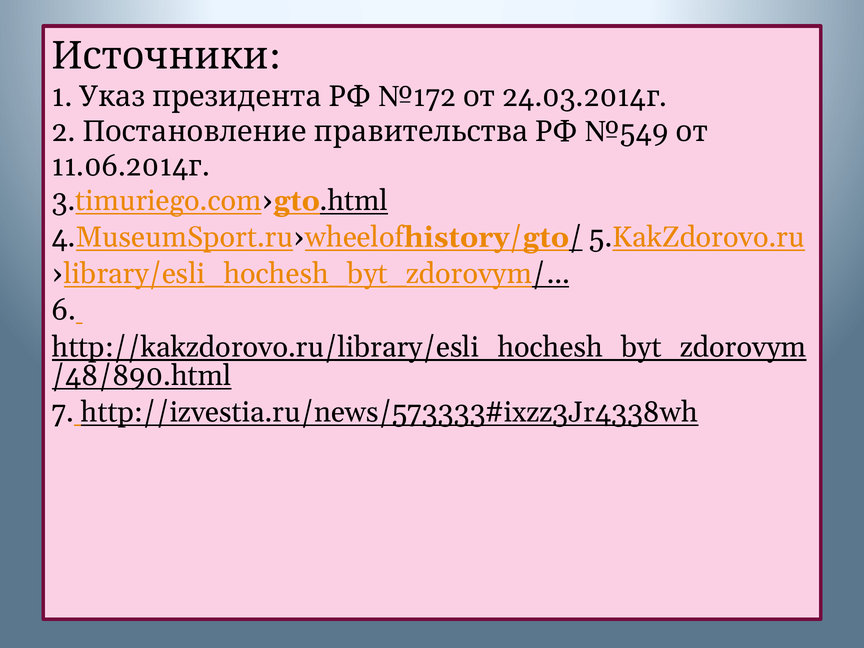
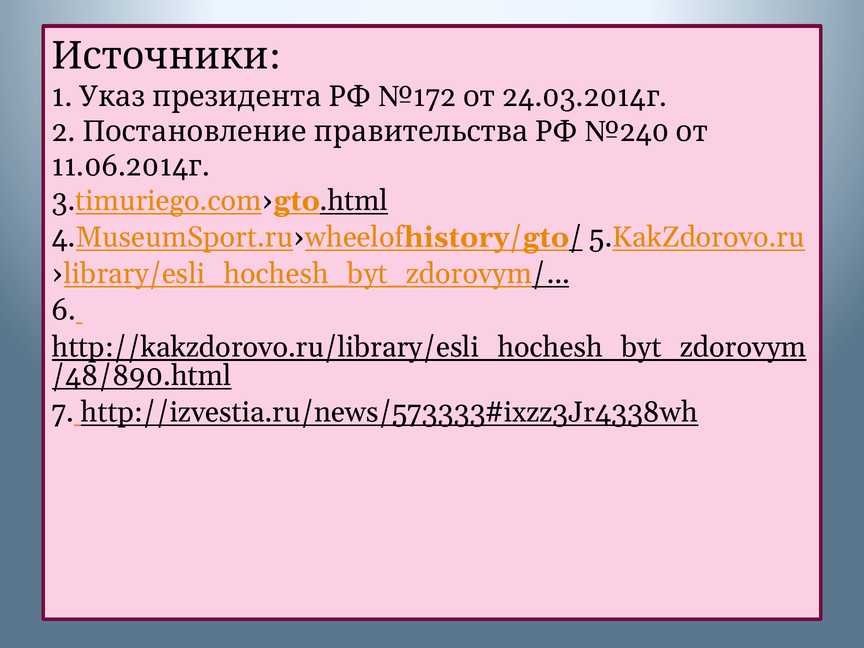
№549: №549 -> №240 (627, 132)
